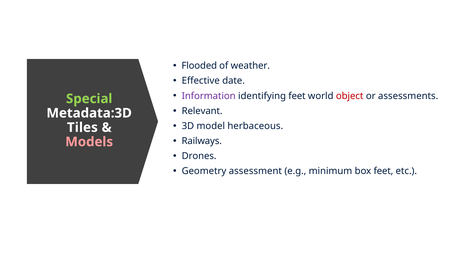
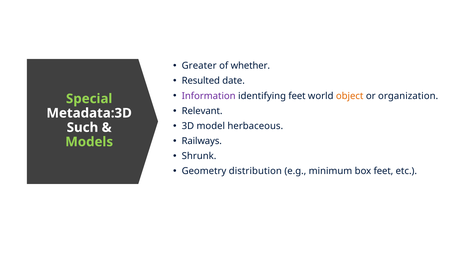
Flooded: Flooded -> Greater (199, 66)
weather: weather -> whether (250, 66)
Effective: Effective -> Resulted (201, 81)
object colour: red -> orange (350, 96)
assessments: assessments -> organization (408, 96)
Tiles: Tiles -> Such (82, 128)
Models colour: pink -> light green (89, 142)
Drones: Drones -> Shrunk (199, 156)
assessment: assessment -> distribution (255, 171)
